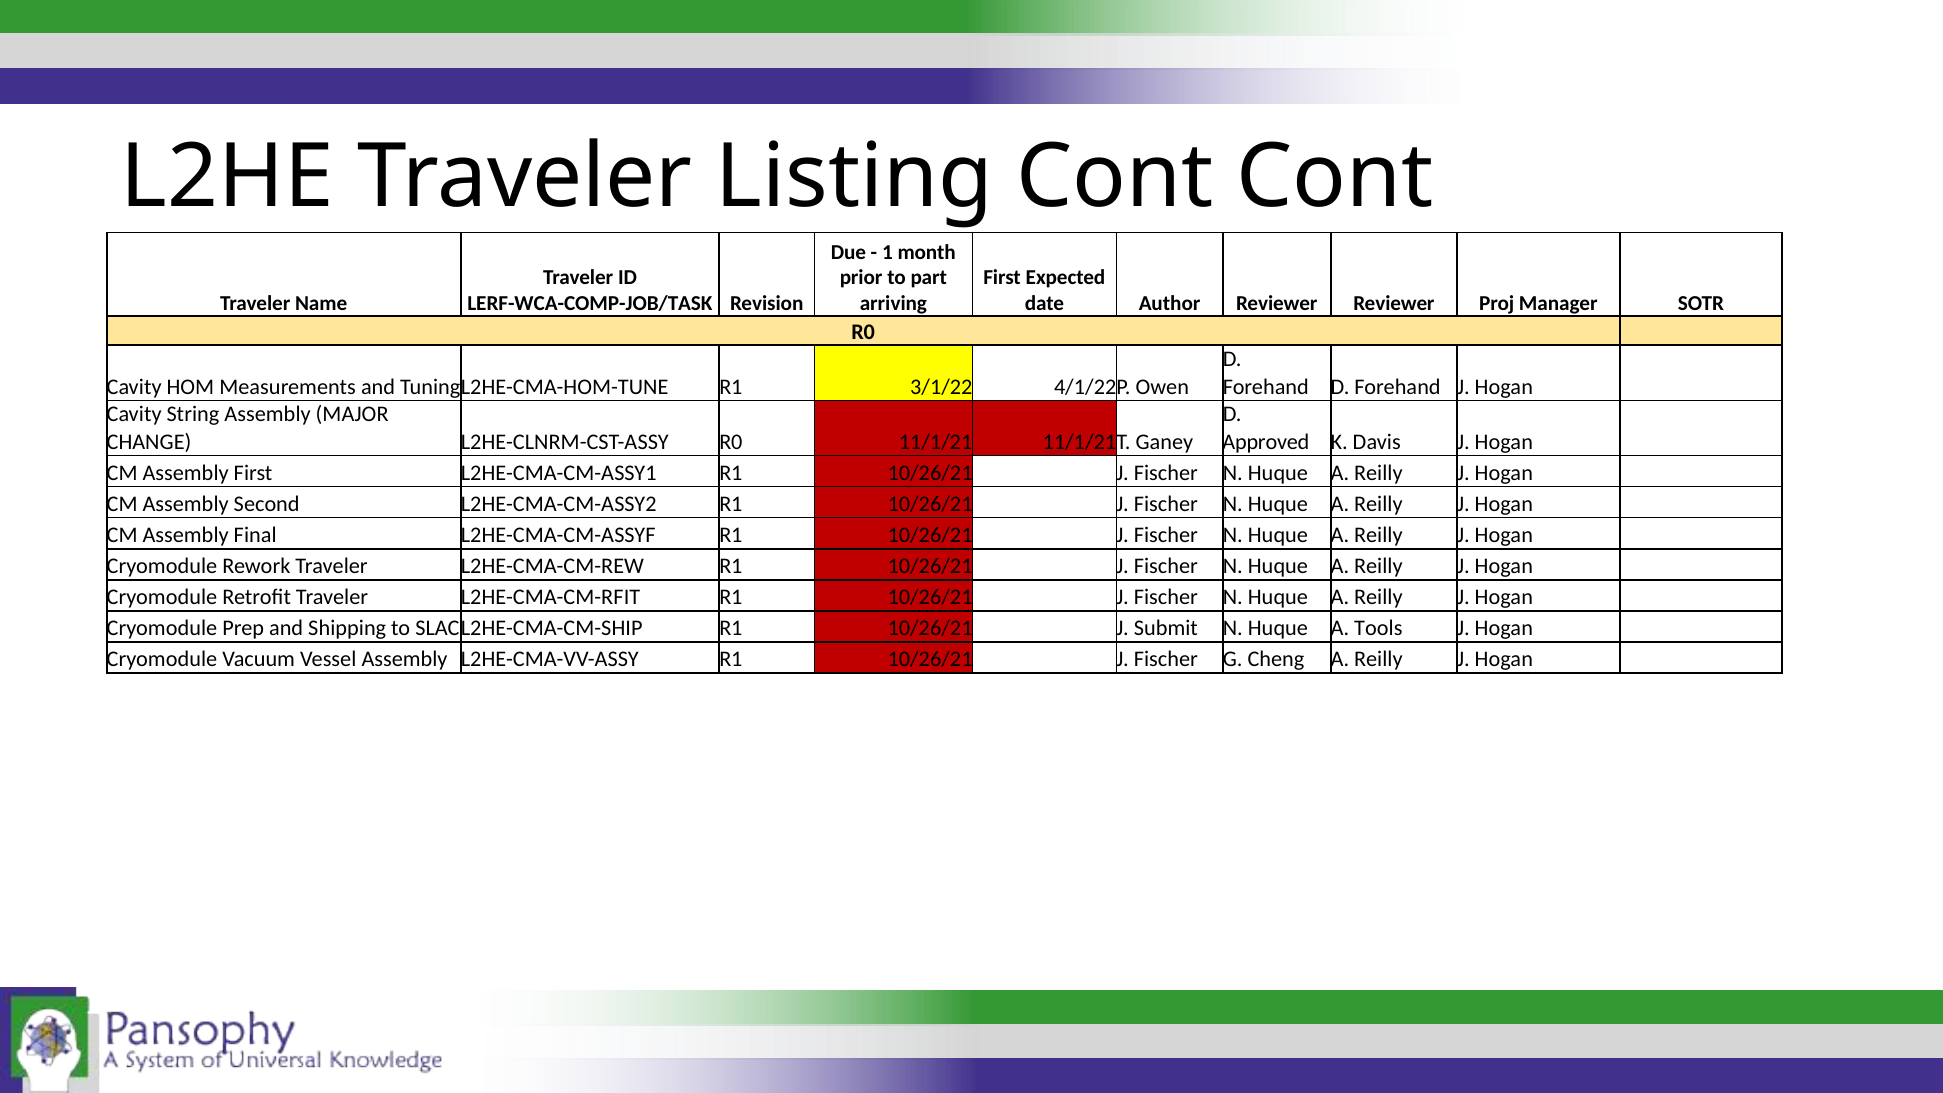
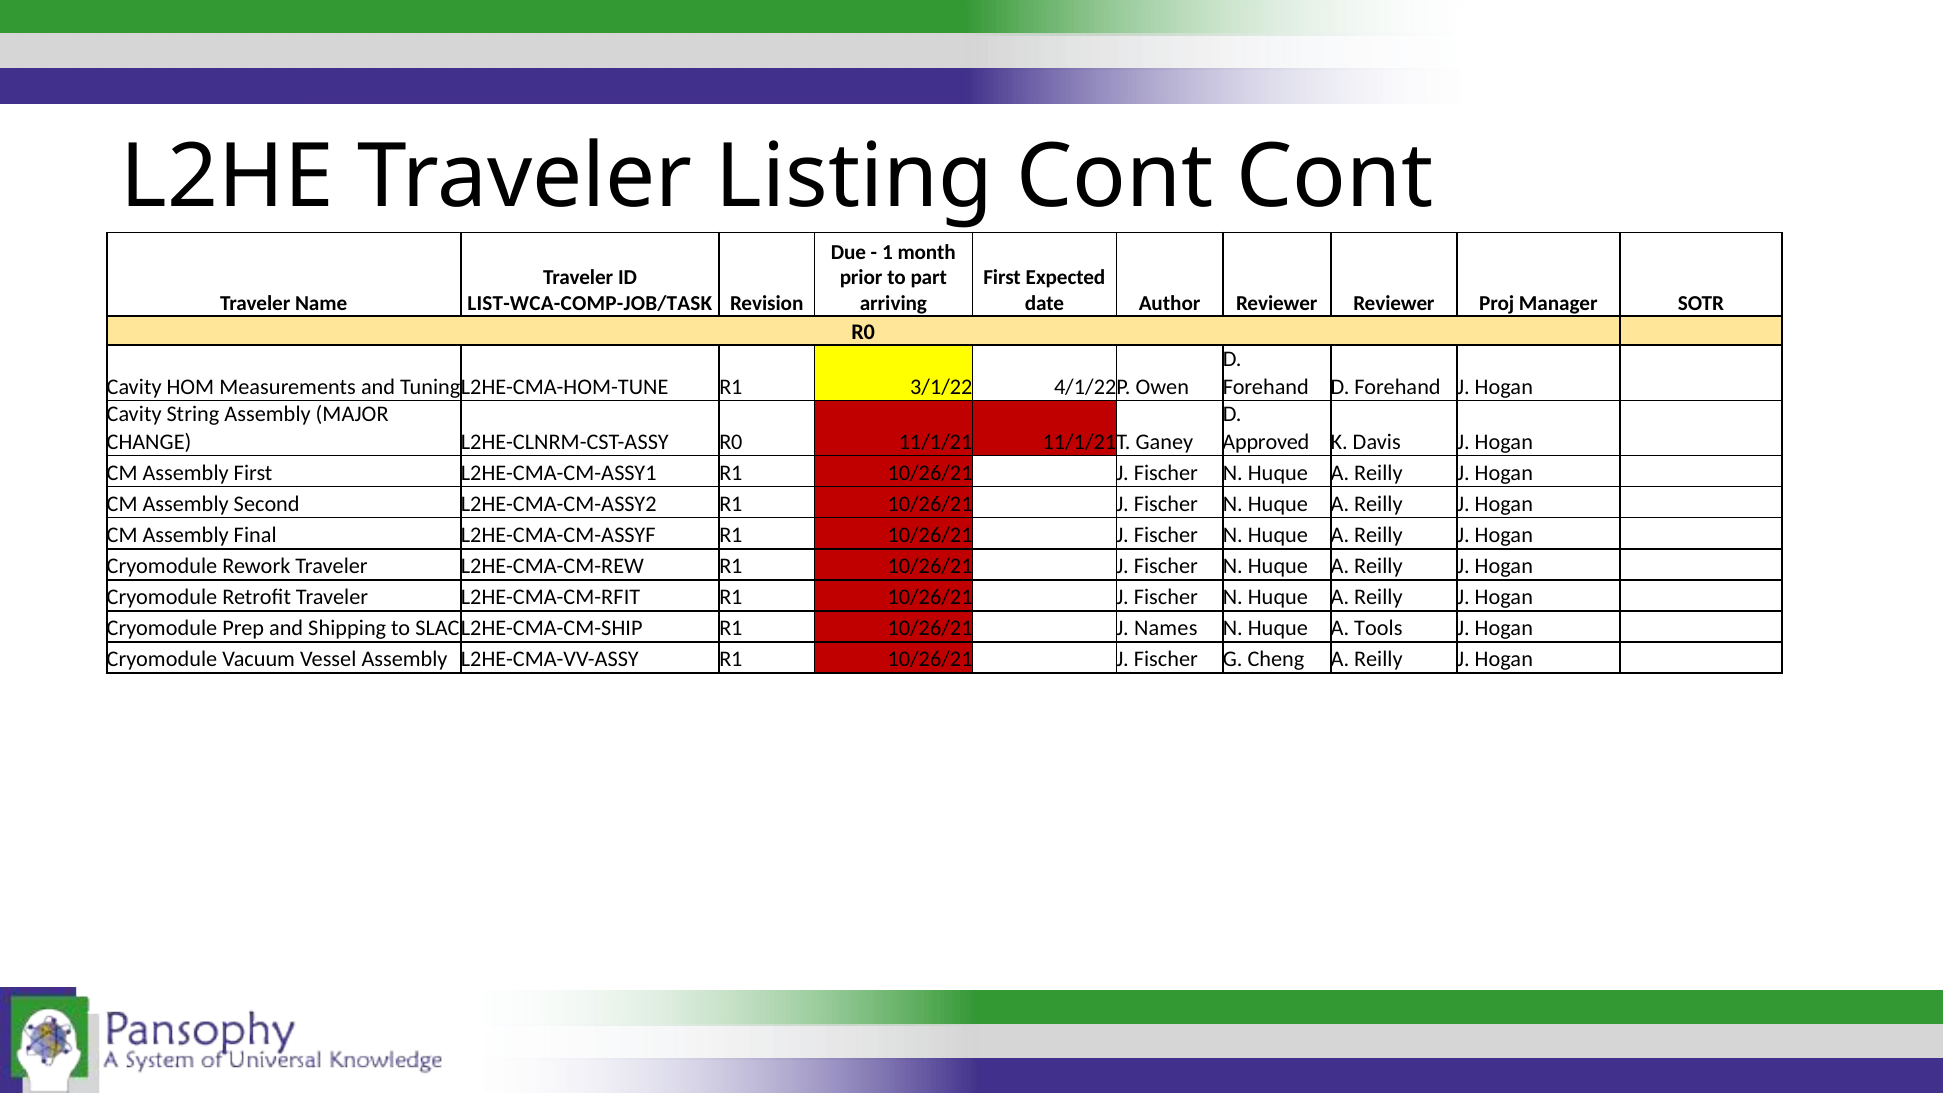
LERF-WCA-COMP-JOB/TASK: LERF-WCA-COMP-JOB/TASK -> LIST-WCA-COMP-JOB/TASK (590, 304)
Submit: Submit -> Names (1166, 629)
